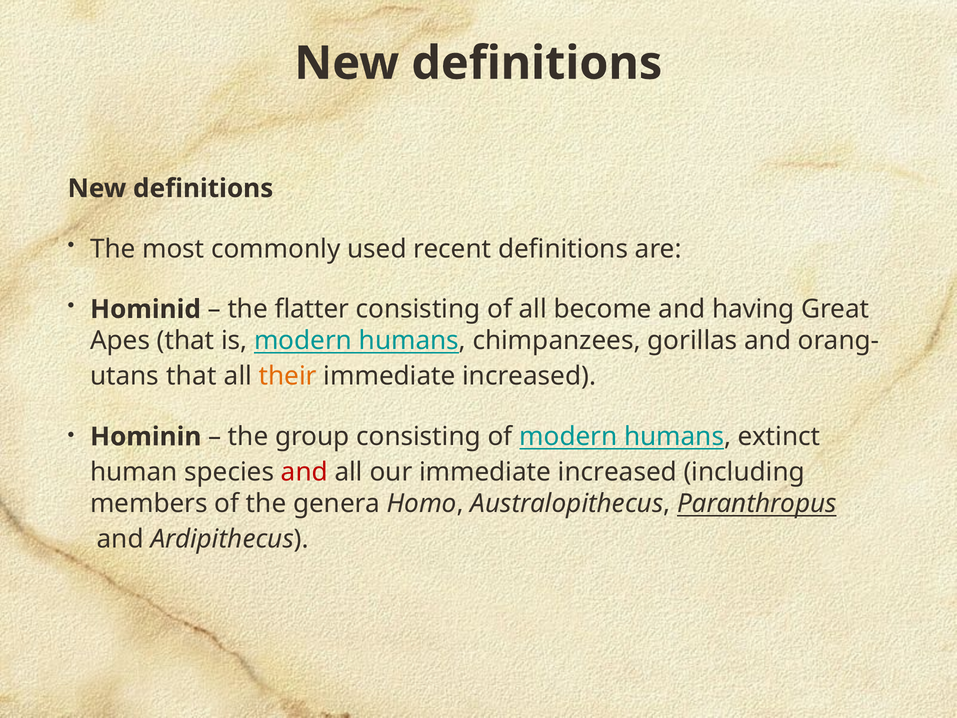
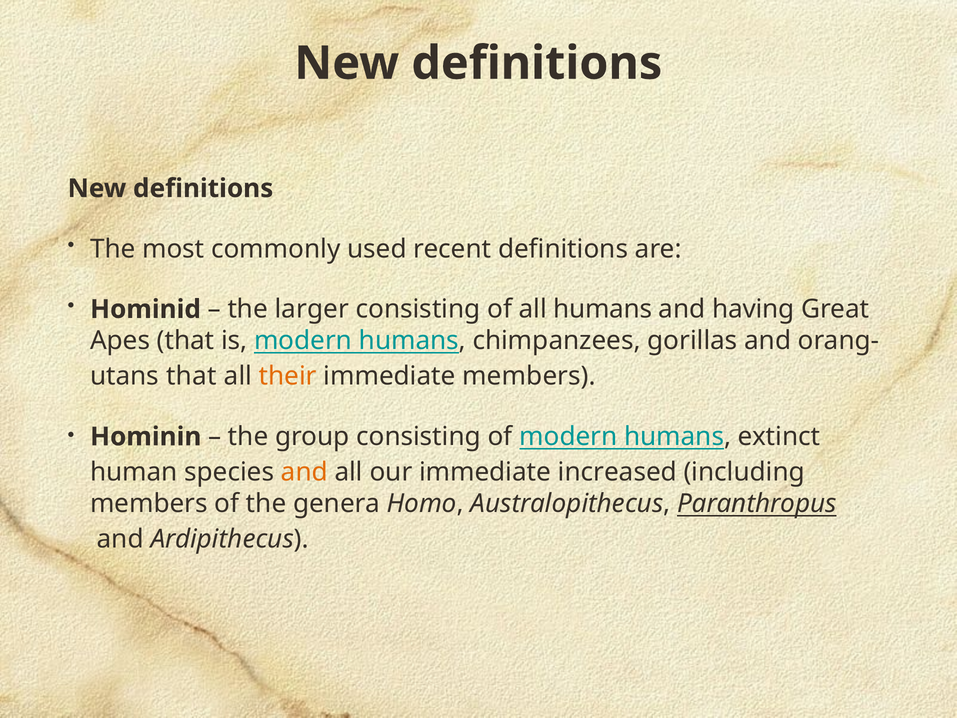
flatter: flatter -> larger (312, 309)
all become: become -> humans (603, 309)
increased: increased -> members (529, 376)
and colour: red -> orange (304, 472)
